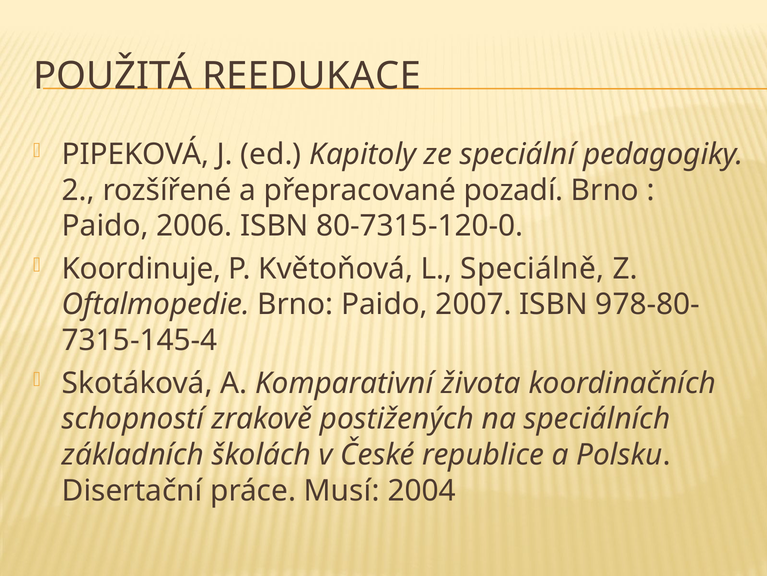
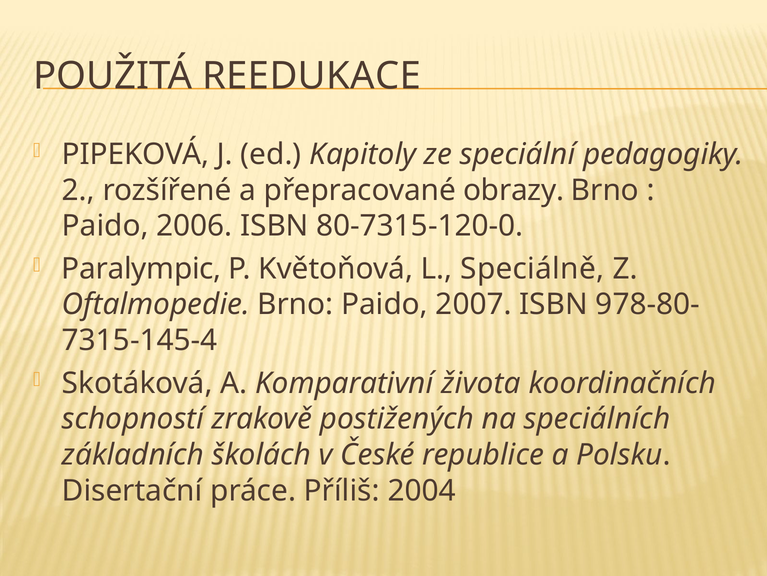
pozadí: pozadí -> obrazy (514, 190)
Koordinuje: Koordinuje -> Paralympic (141, 268)
Musí: Musí -> Příliš (342, 490)
